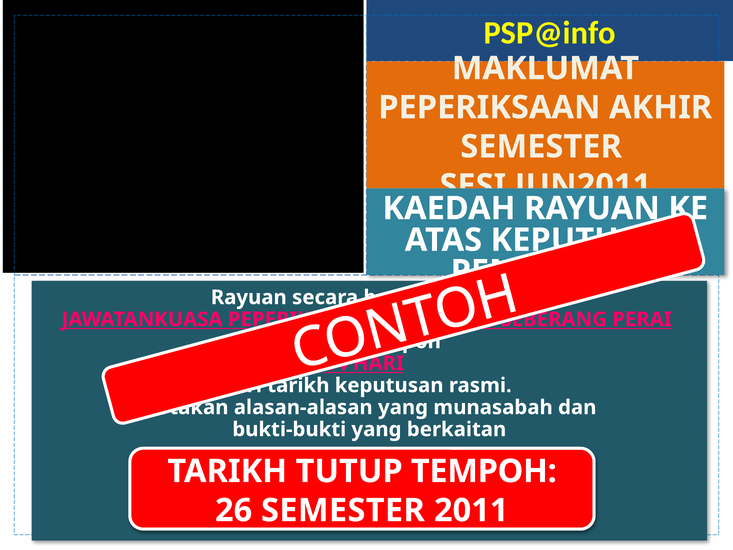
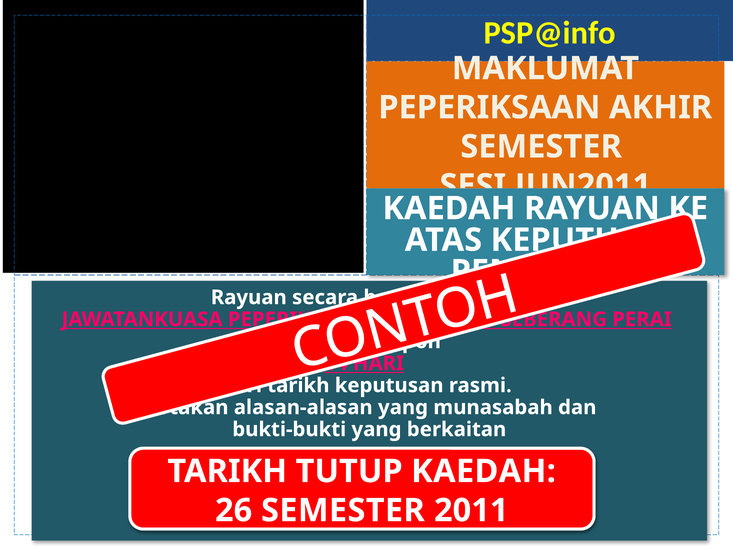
TUTUP TEMPOH: TEMPOH -> KAEDAH (484, 471)
